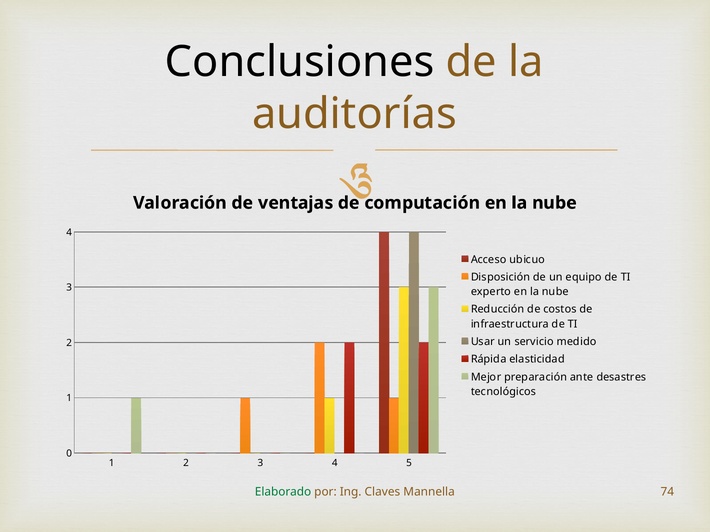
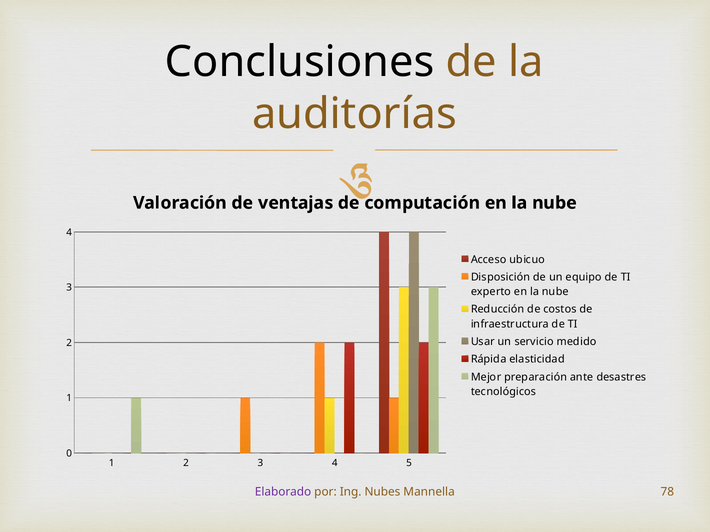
Elaborado colour: green -> purple (283, 492)
Claves: Claves -> Nubes (382, 492)
74: 74 -> 78 (667, 492)
